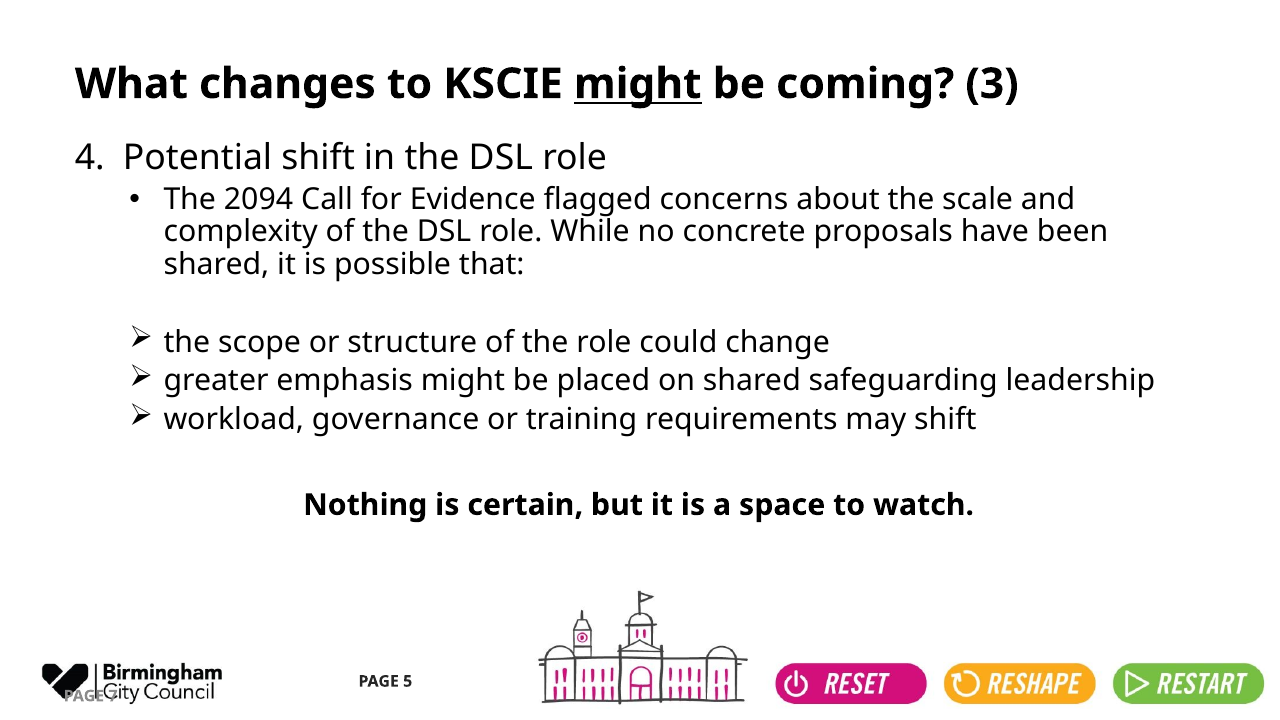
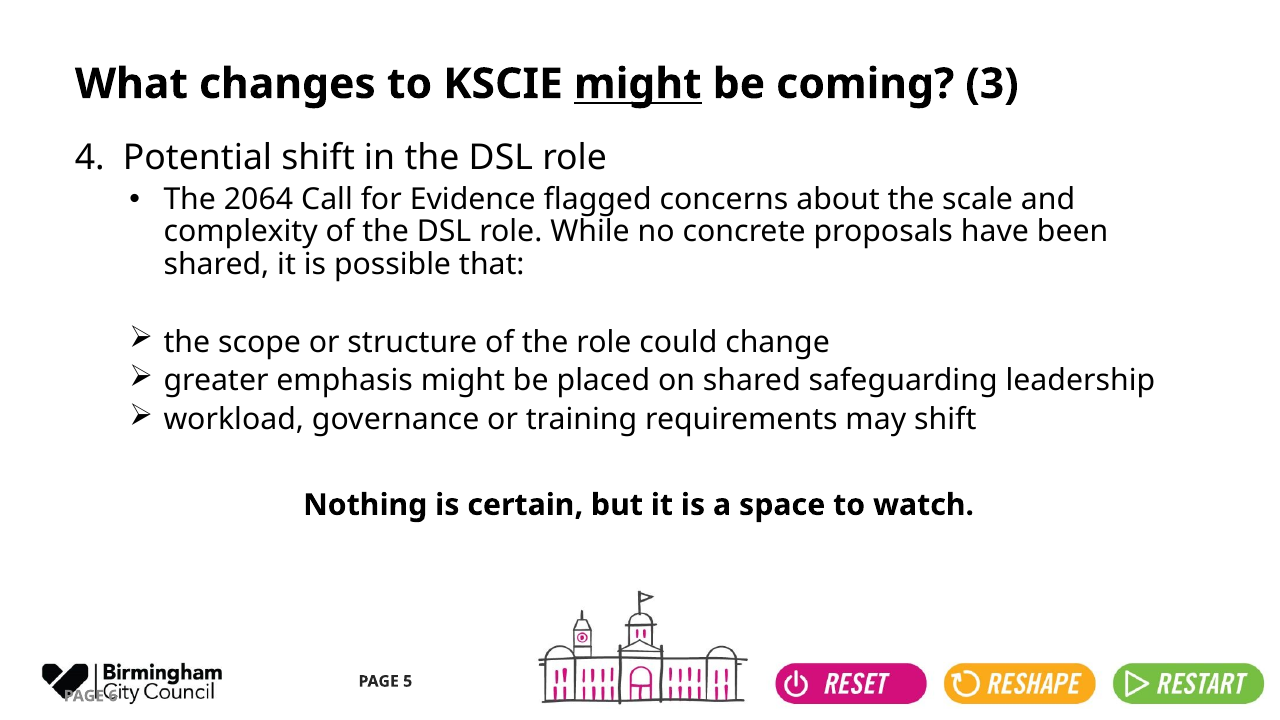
2094: 2094 -> 2064 (259, 199)
7: 7 -> 6 (113, 696)
